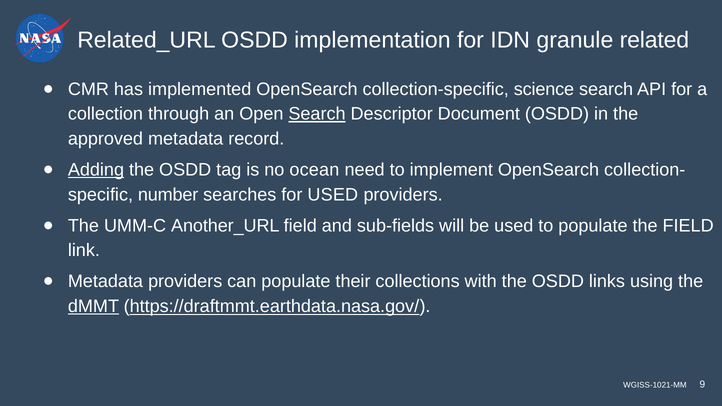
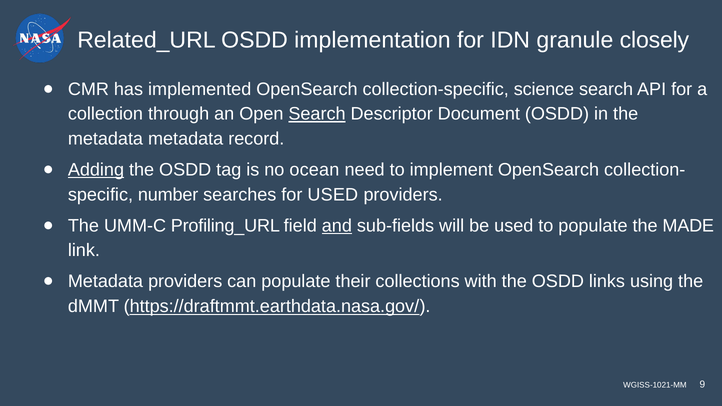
related: related -> closely (654, 40)
approved: approved -> metadata (105, 139)
Another_URL: Another_URL -> Profiling_URL (225, 226)
and underline: none -> present (337, 226)
the FIELD: FIELD -> MADE (688, 226)
dMMT underline: present -> none (93, 306)
